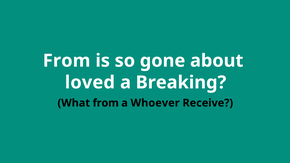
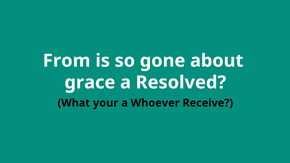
loved: loved -> grace (90, 83)
Breaking: Breaking -> Resolved (181, 83)
What from: from -> your (106, 103)
